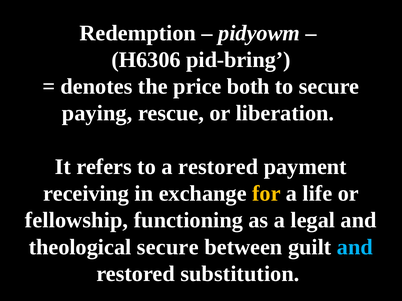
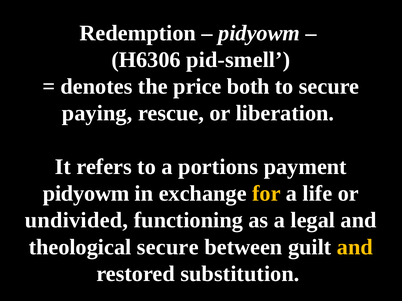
pid-bring: pid-bring -> pid-smell (238, 60)
a restored: restored -> portions (218, 167)
receiving: receiving -> pidyowm (86, 194)
fellowship: fellowship -> undivided (76, 221)
and colour: light blue -> yellow (355, 247)
